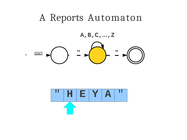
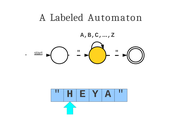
Reports: Reports -> Labeled (67, 17)
